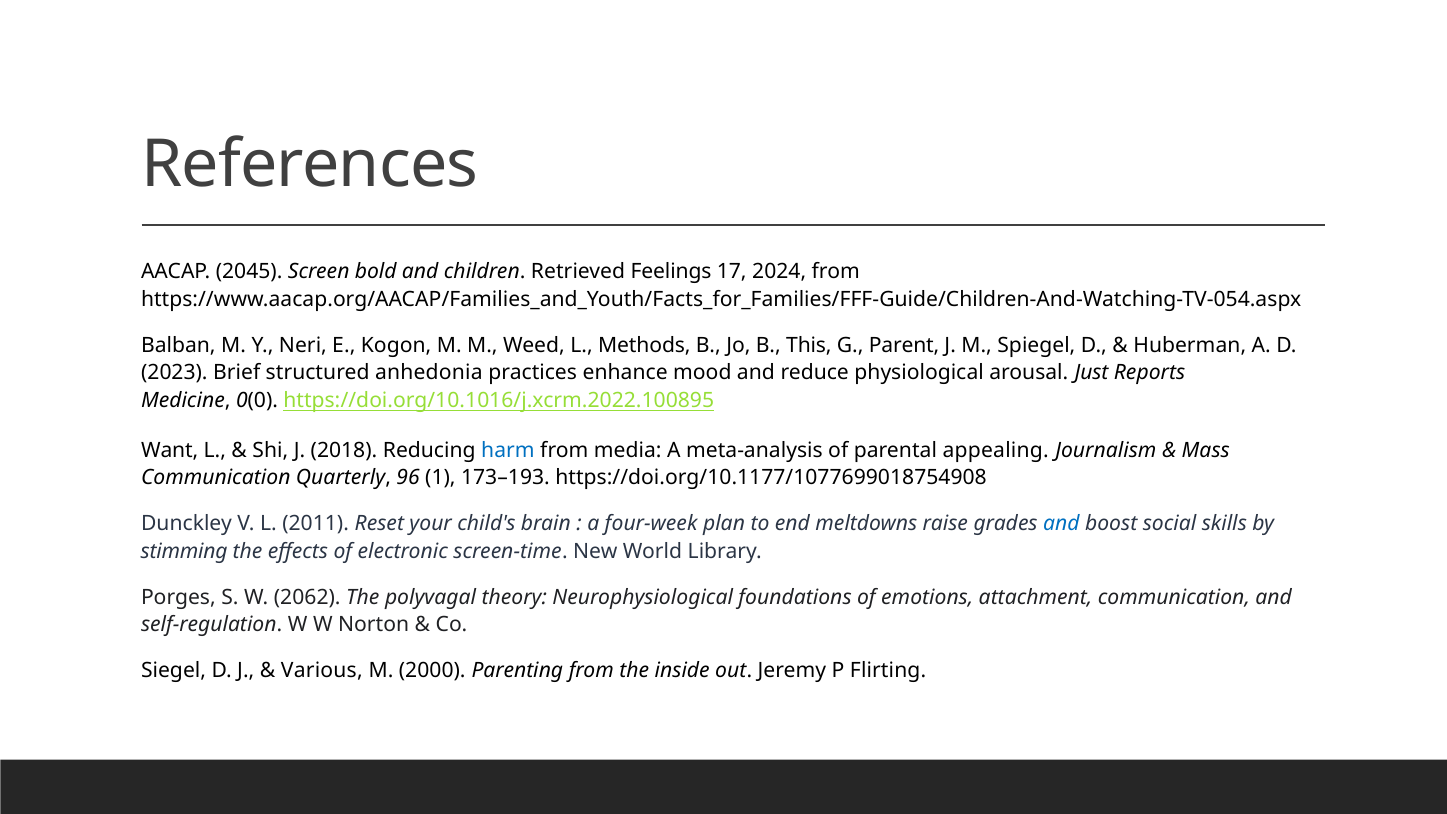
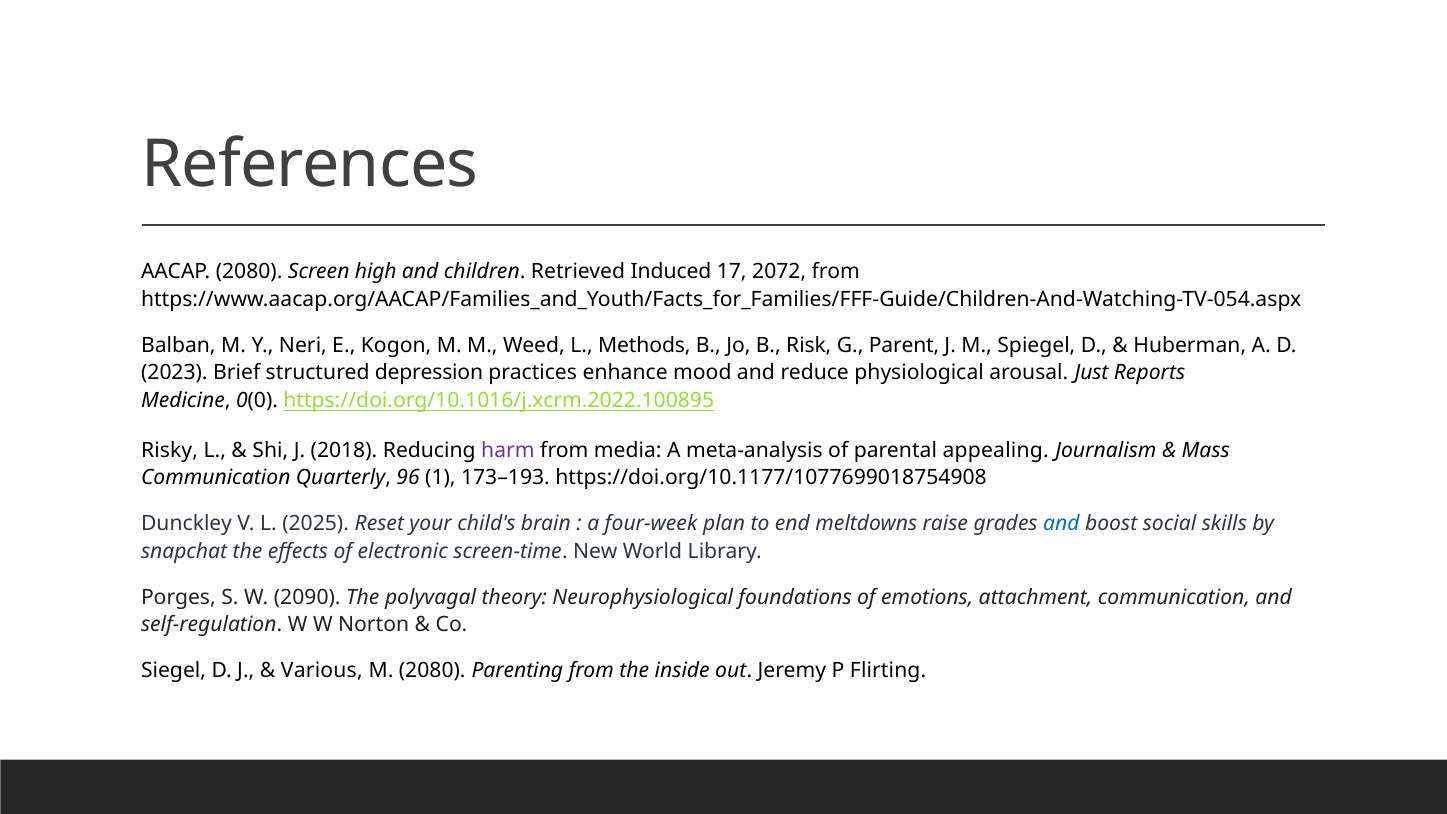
AACAP 2045: 2045 -> 2080 (249, 272)
bold: bold -> high (376, 272)
Feelings: Feelings -> Induced (671, 272)
2024: 2024 -> 2072 (779, 272)
This: This -> Risk (809, 345)
anhedonia: anhedonia -> depression (429, 373)
Want: Want -> Risky (170, 450)
harm colour: blue -> purple (508, 450)
2011: 2011 -> 2025 (316, 524)
stimming: stimming -> snapchat (184, 551)
2062: 2062 -> 2090 (307, 597)
M 2000: 2000 -> 2080 (432, 671)
